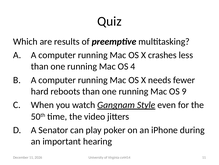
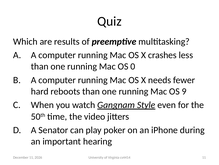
4: 4 -> 0 (133, 66)
